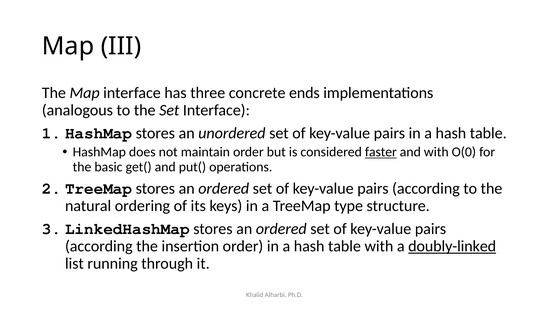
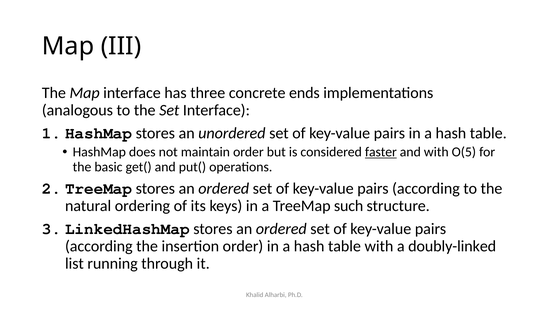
O(0: O(0 -> O(5 (464, 152)
type: type -> such (349, 206)
doubly-linked underline: present -> none (452, 246)
